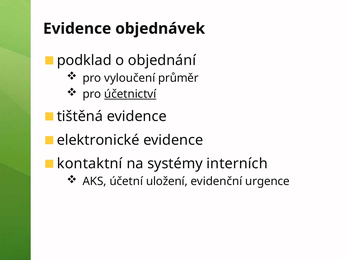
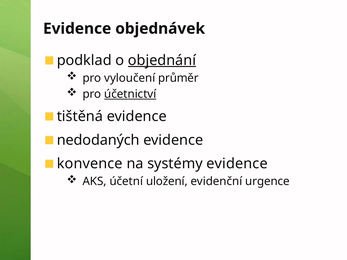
objednání underline: none -> present (162, 60)
elektronické: elektronické -> nedodaných (98, 140)
kontaktní: kontaktní -> konvence (90, 164)
systémy interních: interních -> evidence (237, 164)
